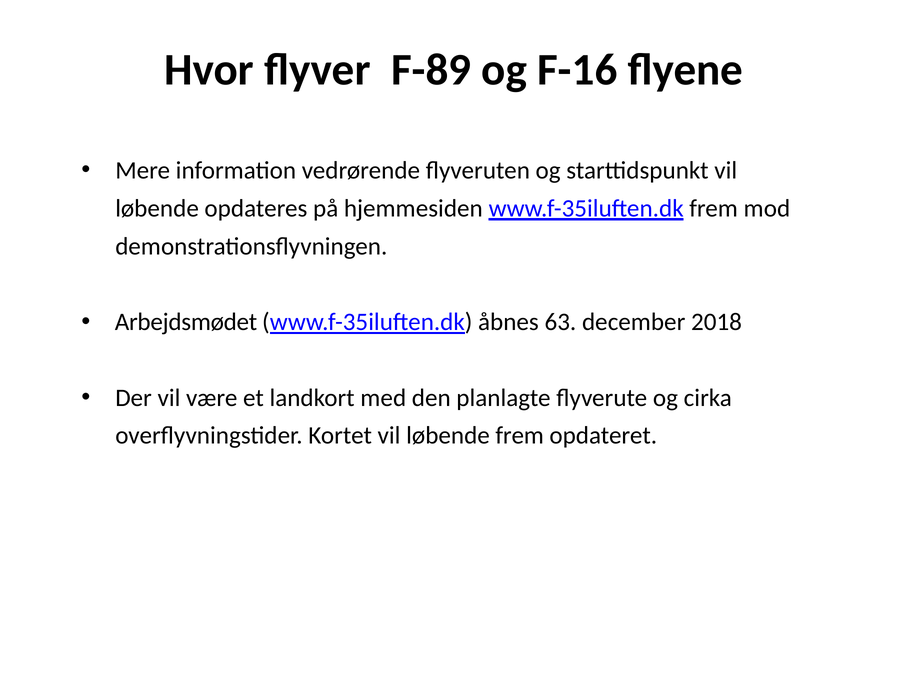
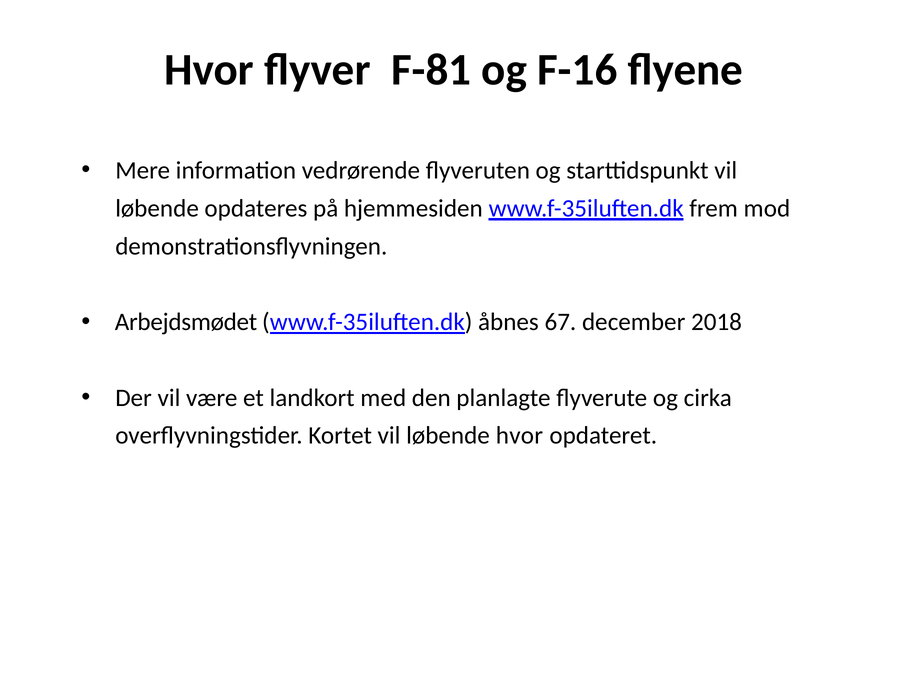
F-89: F-89 -> F-81 (431, 70)
63: 63 -> 67 (560, 322)
løbende frem: frem -> hvor (519, 435)
